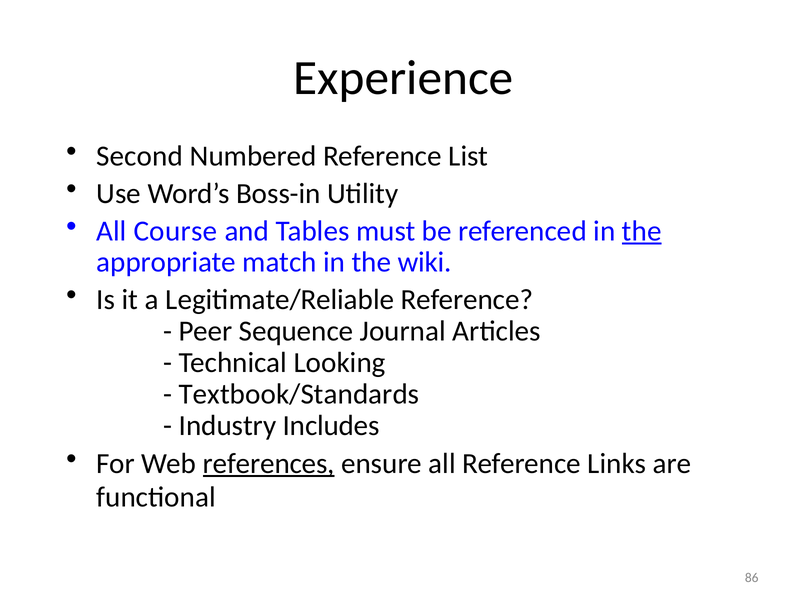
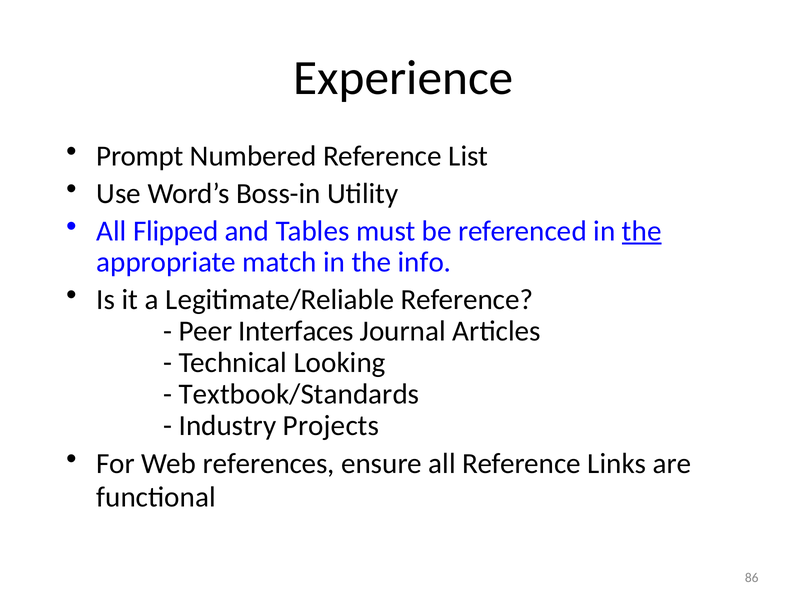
Second: Second -> Prompt (140, 156)
Course: Course -> Flipped (176, 231)
wiki: wiki -> info (425, 262)
Sequence: Sequence -> Interfaces (296, 331)
Includes: Includes -> Projects (331, 426)
references underline: present -> none (269, 464)
